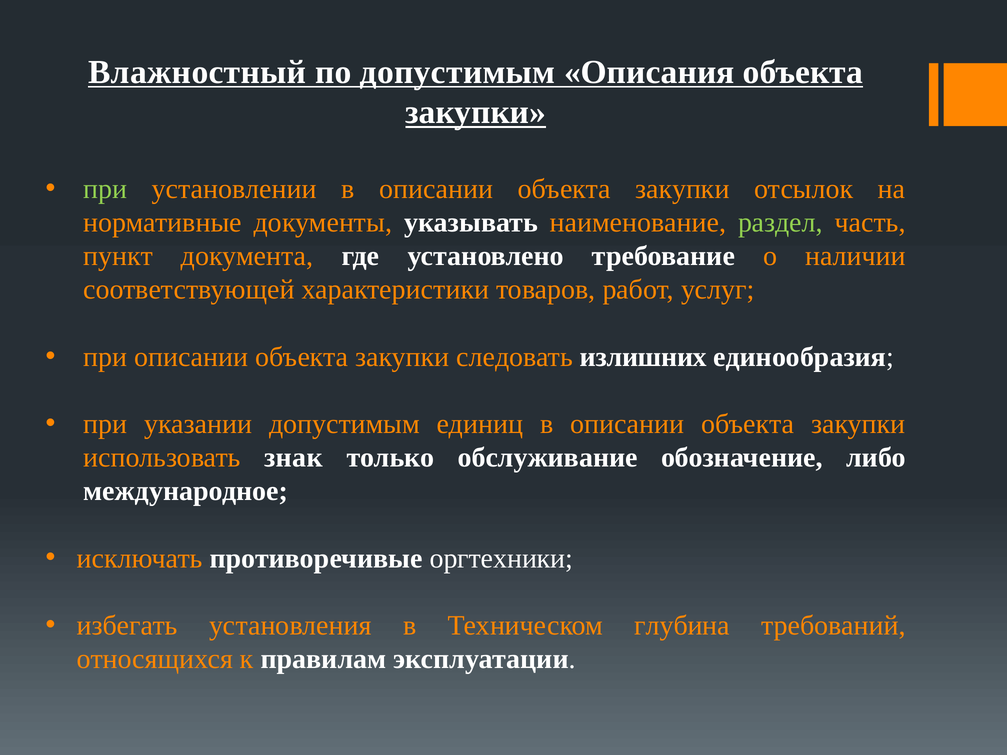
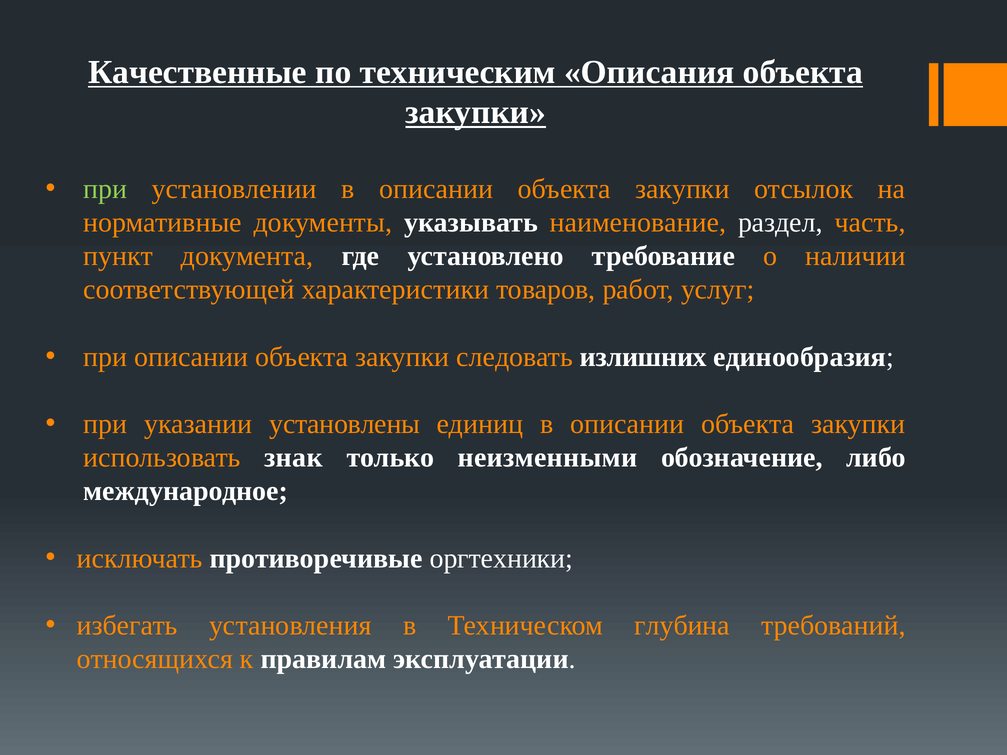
Влажностный: Влажностный -> Качественные (197, 72)
по допустимым: допустимым -> техническим (458, 72)
раздел colour: light green -> white (780, 223)
указании допустимым: допустимым -> установлены (345, 424)
обслуживание: обслуживание -> неизменными (547, 458)
